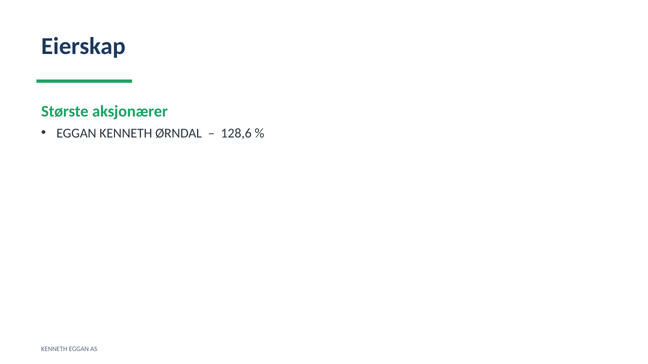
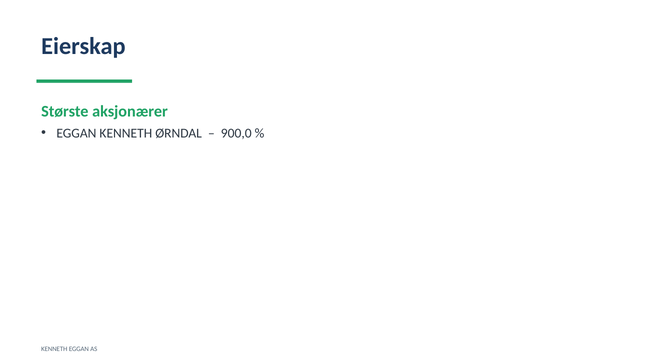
128,6: 128,6 -> 900,0 (236, 133)
